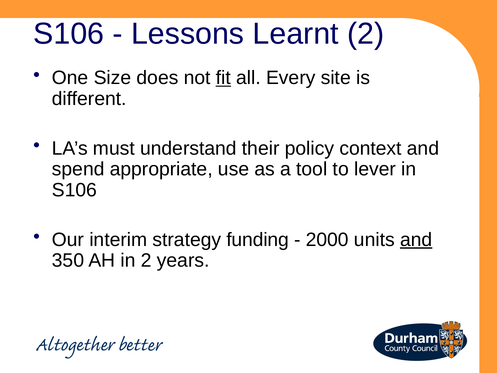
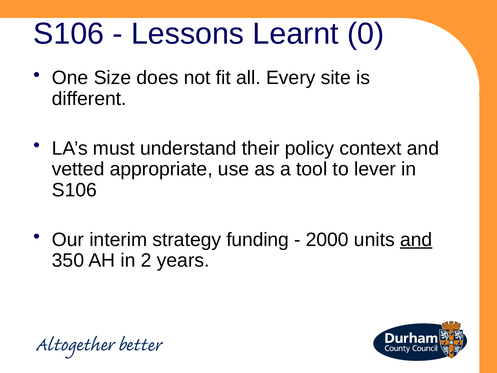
Learnt 2: 2 -> 0 (366, 34)
fit underline: present -> none (223, 78)
spend: spend -> vetted (78, 169)
